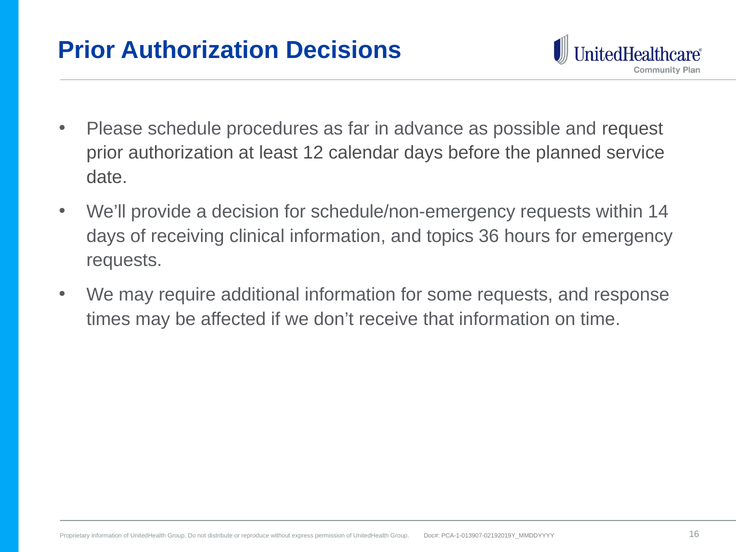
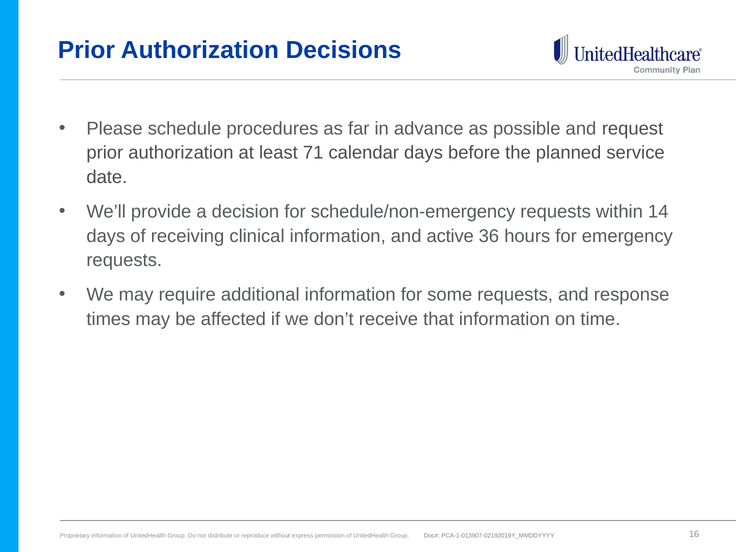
12: 12 -> 71 (313, 153)
topics: topics -> active (450, 236)
